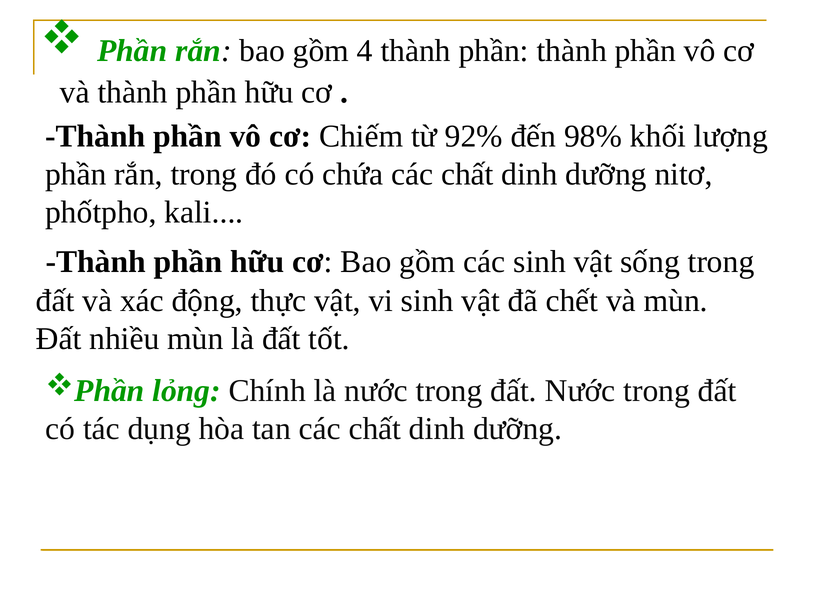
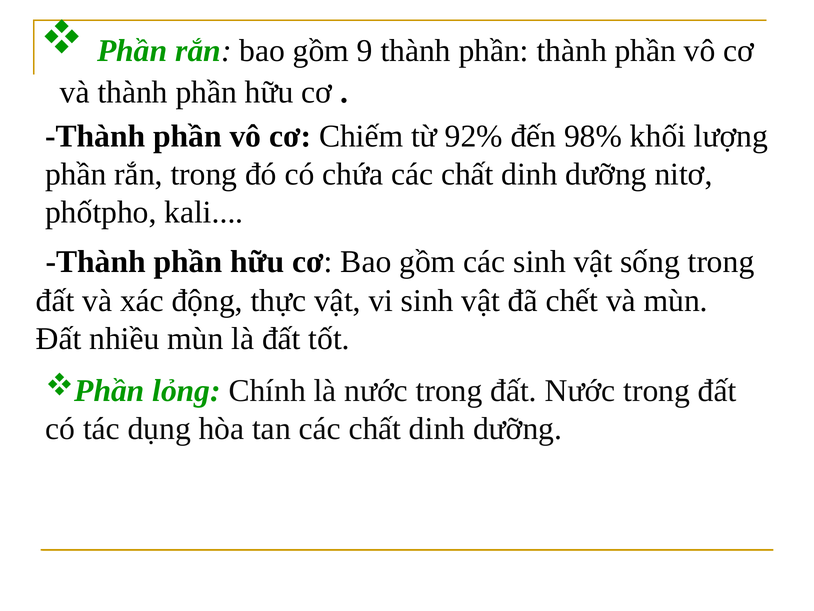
4: 4 -> 9 (365, 51)
